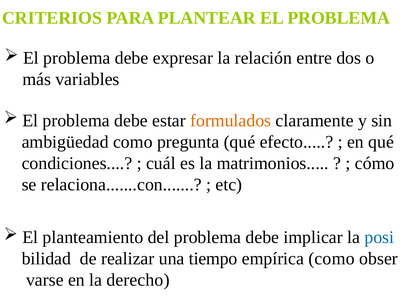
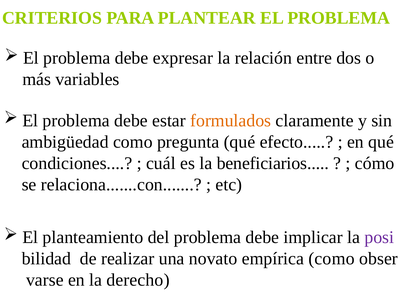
matrimonios: matrimonios -> beneficiarios (273, 163)
posi colour: blue -> purple (379, 237)
tiempo: tiempo -> novato (213, 259)
